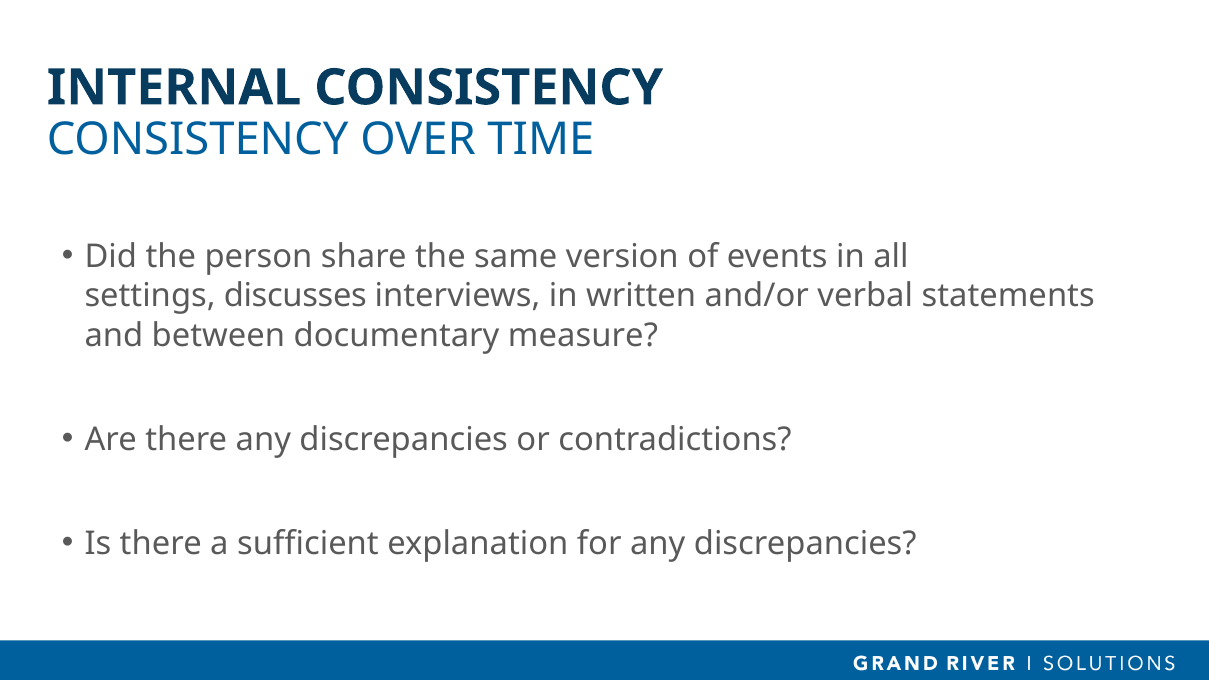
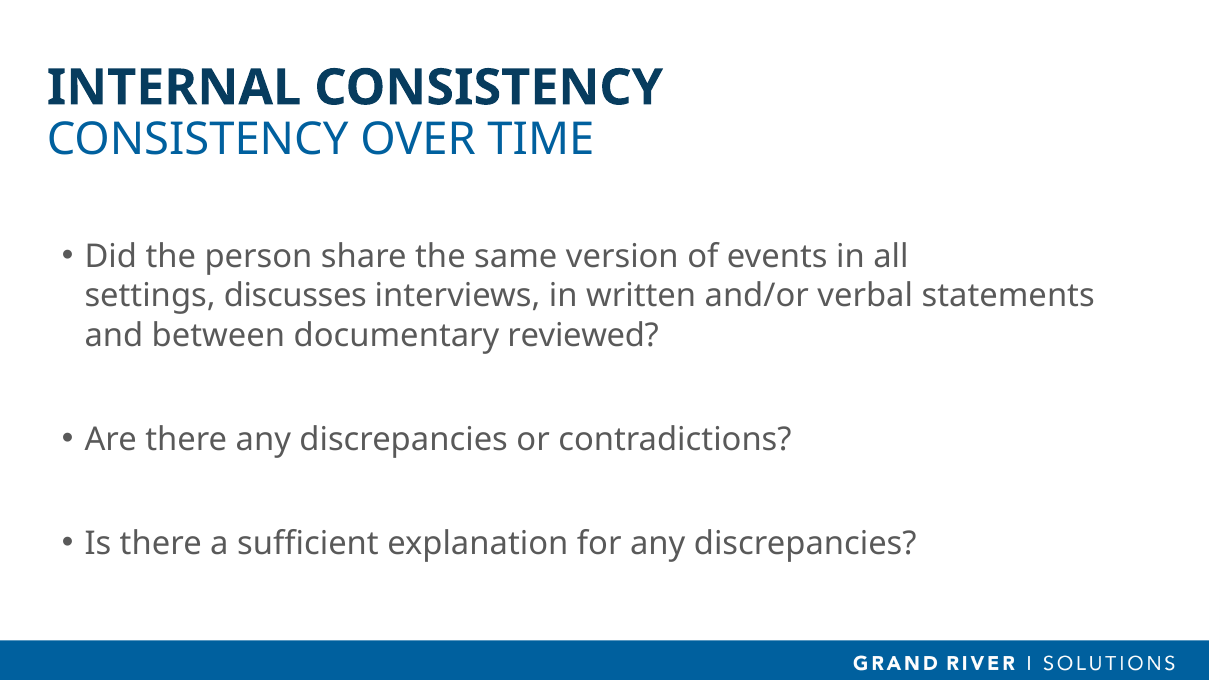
measure: measure -> reviewed (583, 335)
